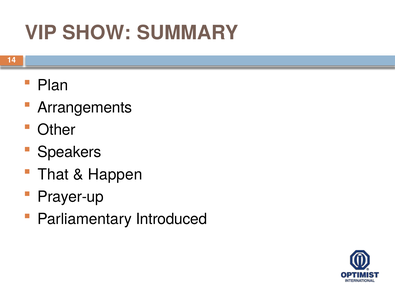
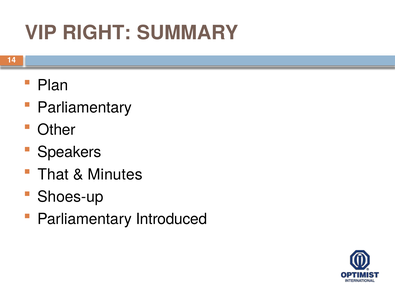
SHOW: SHOW -> RIGHT (97, 33)
Arrangements: Arrangements -> Parliamentary (85, 107)
Happen: Happen -> Minutes (115, 174)
Prayer-up: Prayer-up -> Shoes-up (70, 196)
